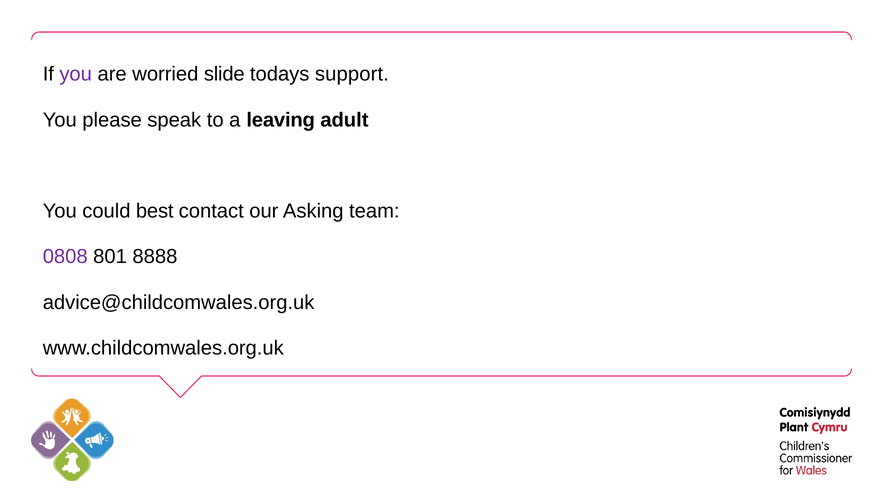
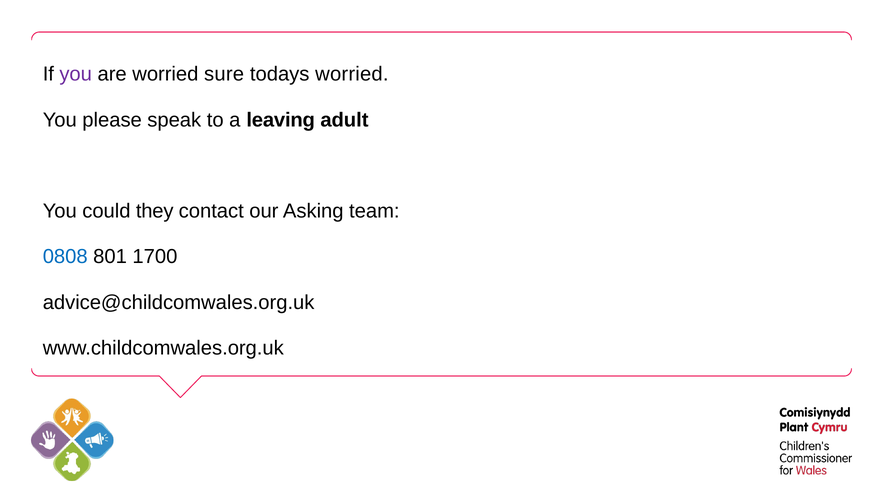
slide: slide -> sure (224, 74)
todays support: support -> worried (352, 74)
best: best -> they (155, 211)
0808 colour: purple -> blue (65, 257)
8888: 8888 -> 1700 (155, 257)
